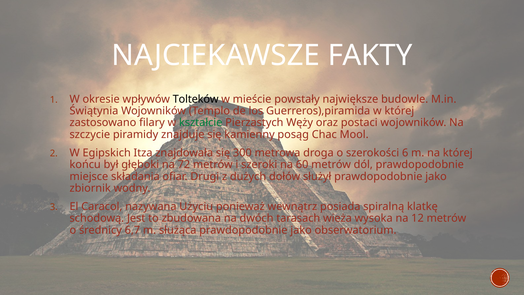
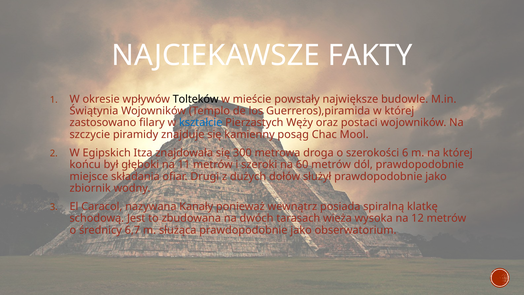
kształcie colour: green -> blue (201, 123)
72: 72 -> 11 (184, 164)
Użyciu: Użyciu -> Kanały (196, 206)
